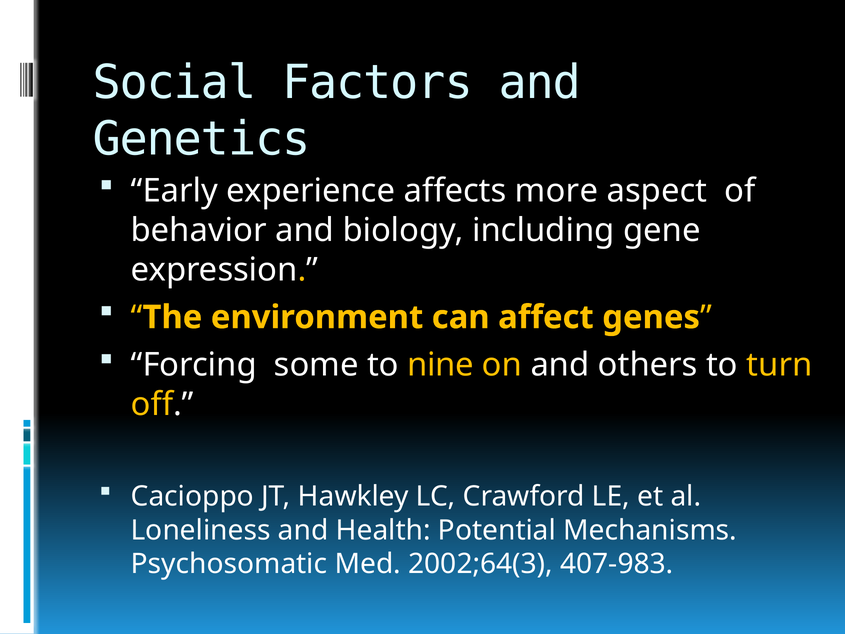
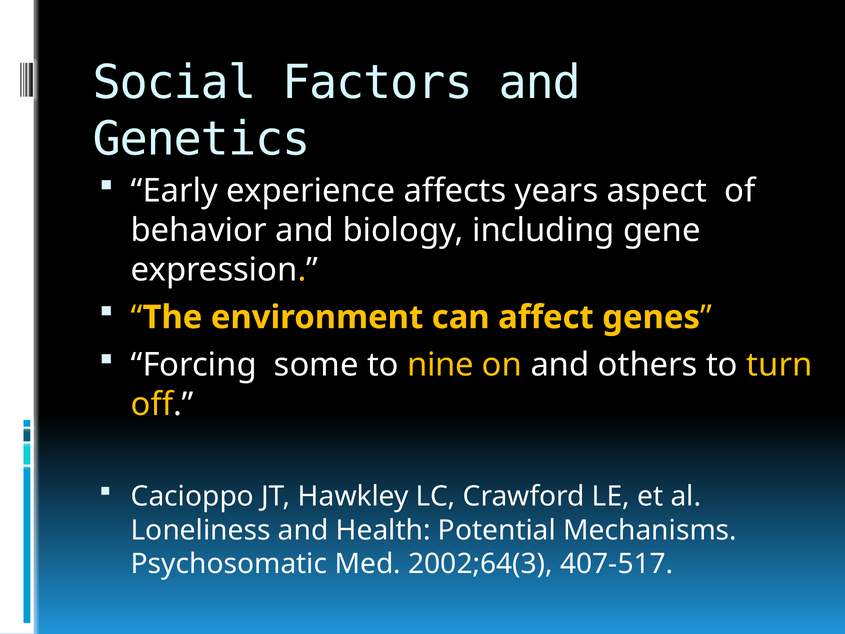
more: more -> years (557, 191)
407-983: 407-983 -> 407-517 (617, 564)
